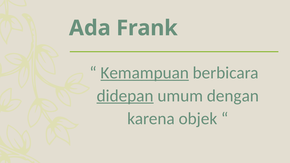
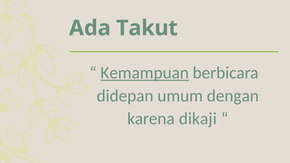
Frank: Frank -> Takut (147, 28)
didepan underline: present -> none (125, 96)
objek: objek -> dikaji (198, 119)
